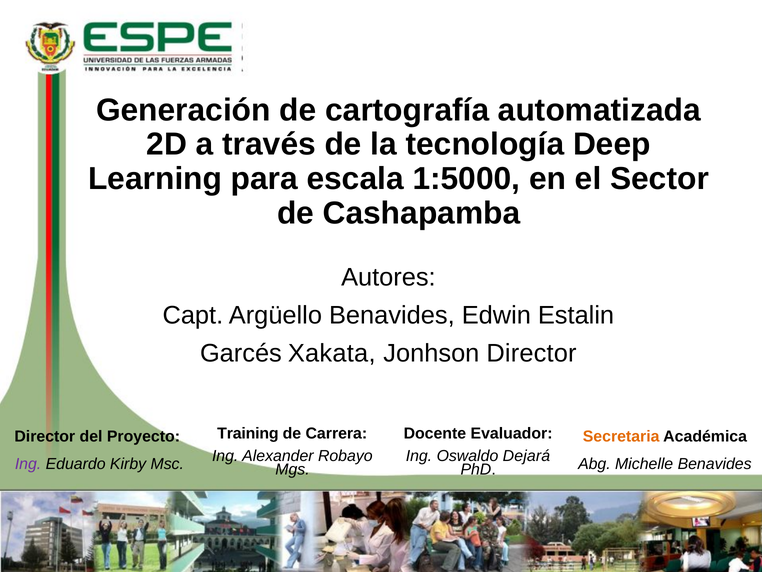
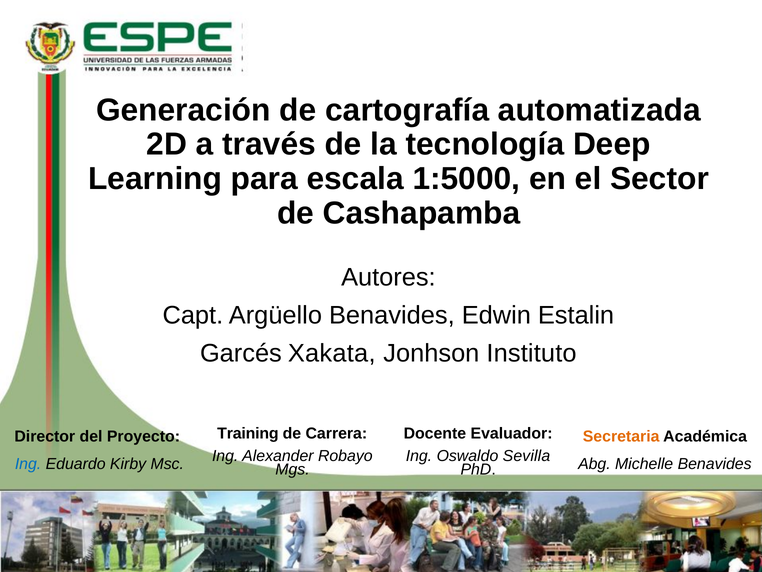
Jonhson Director: Director -> Instituto (532, 353)
Dejará: Dejará -> Sevilla (526, 455)
Ing colour: purple -> blue (28, 464)
